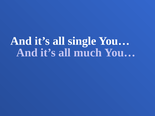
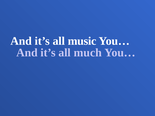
single: single -> music (82, 41)
